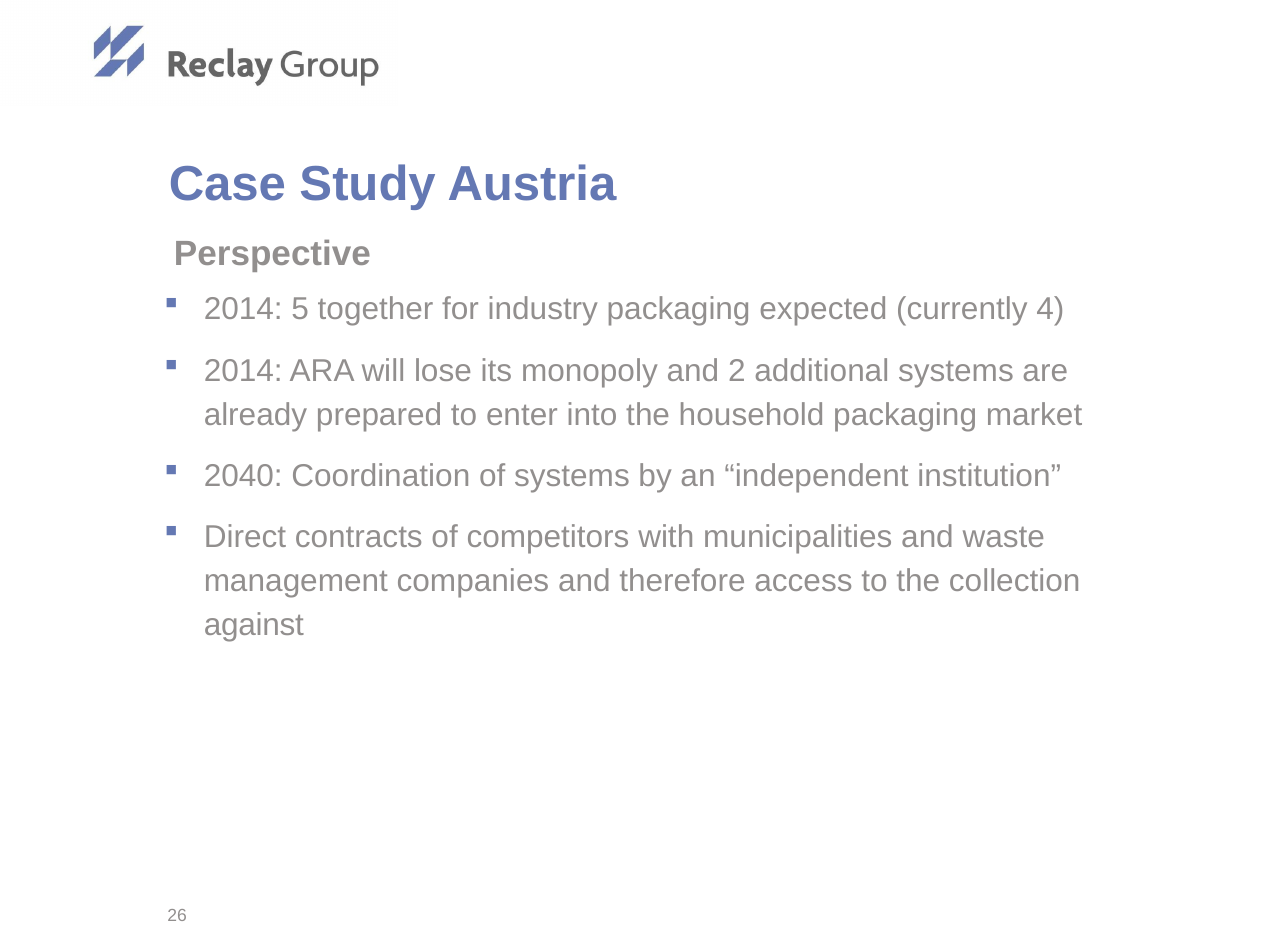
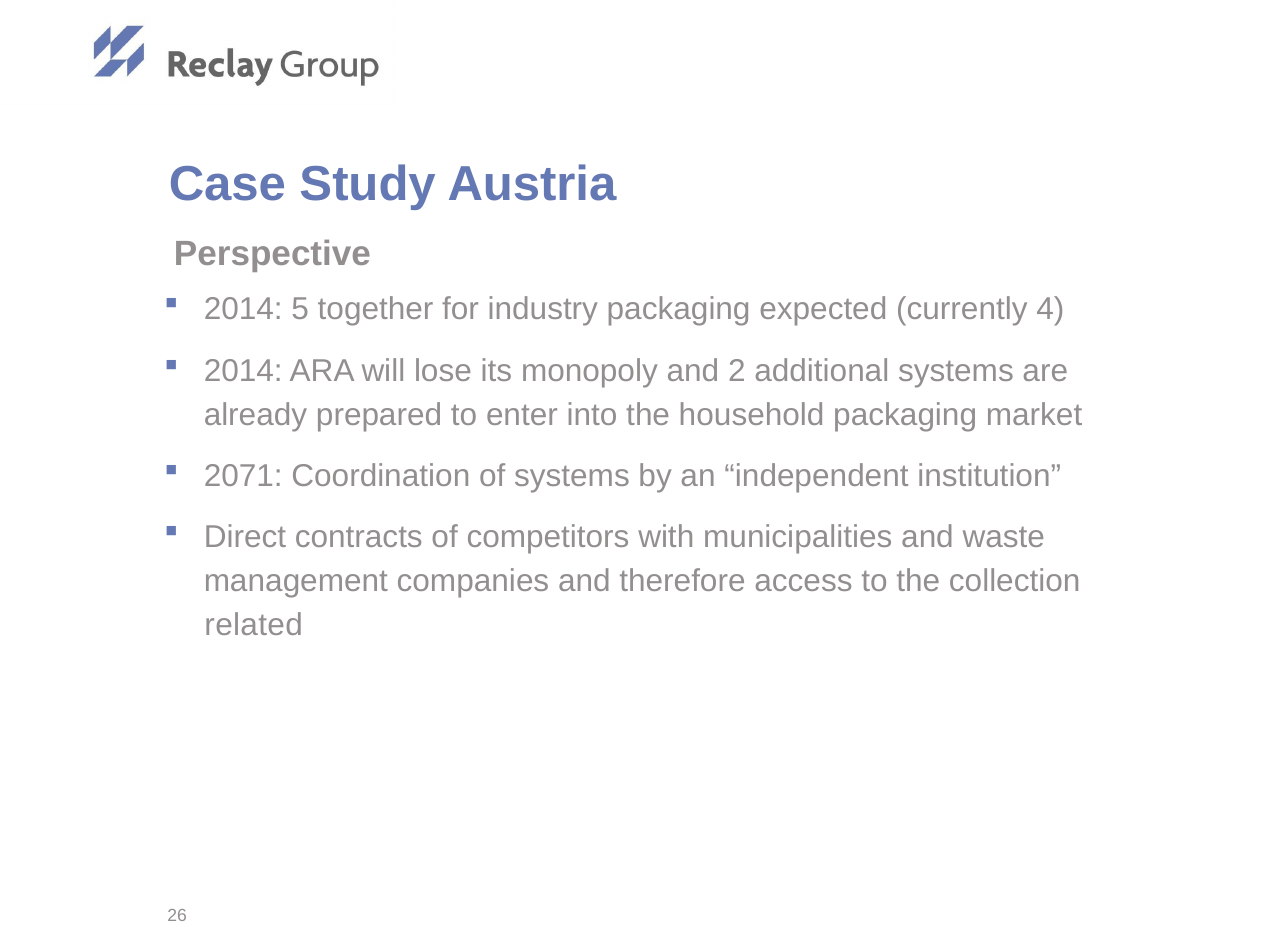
2040: 2040 -> 2071 (243, 476)
against: against -> related (254, 625)
